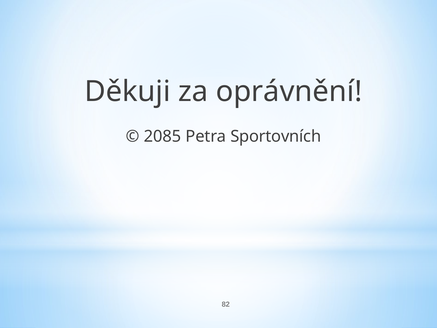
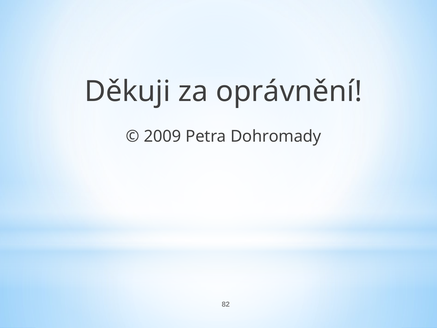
2085: 2085 -> 2009 (162, 136)
Sportovních: Sportovních -> Dohromady (276, 136)
